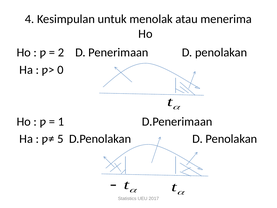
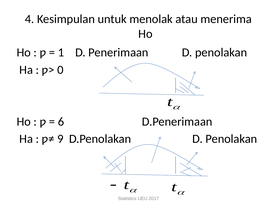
2: 2 -> 1 (61, 52)
1: 1 -> 6 (61, 121)
5: 5 -> 9 (60, 139)
